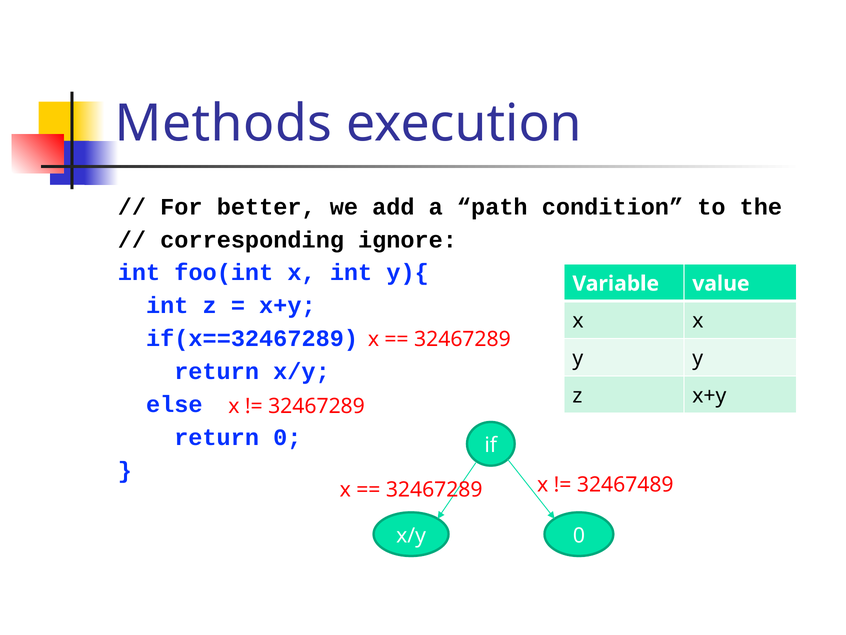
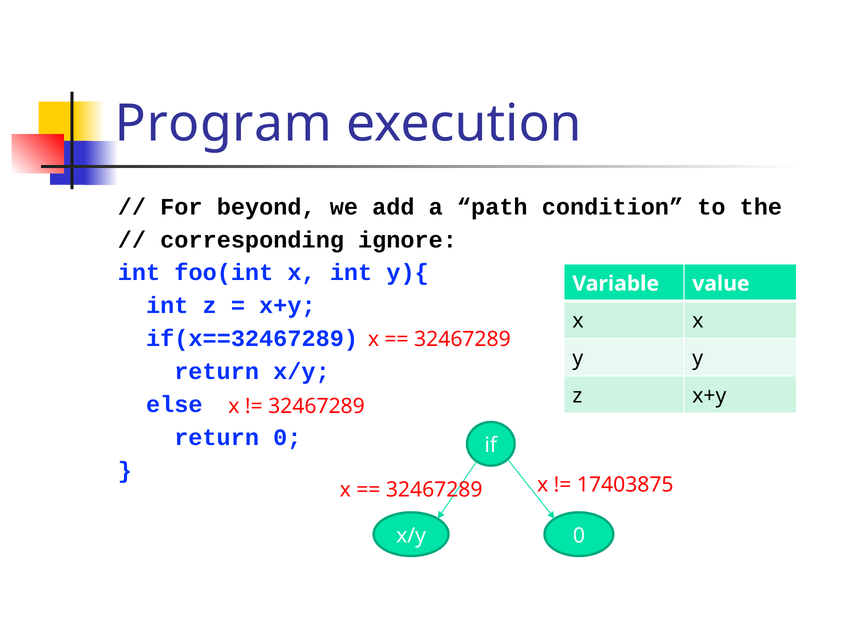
Methods: Methods -> Program (223, 123)
better: better -> beyond (266, 207)
32467489: 32467489 -> 17403875 (625, 484)
